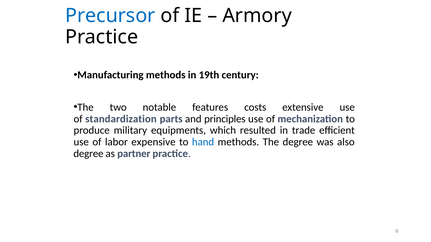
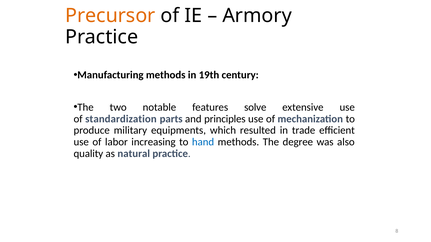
Precursor colour: blue -> orange (110, 16)
costs: costs -> solve (255, 107)
expensive: expensive -> increasing (154, 142)
degree: degree -> quality (88, 154)
partner: partner -> natural (134, 154)
